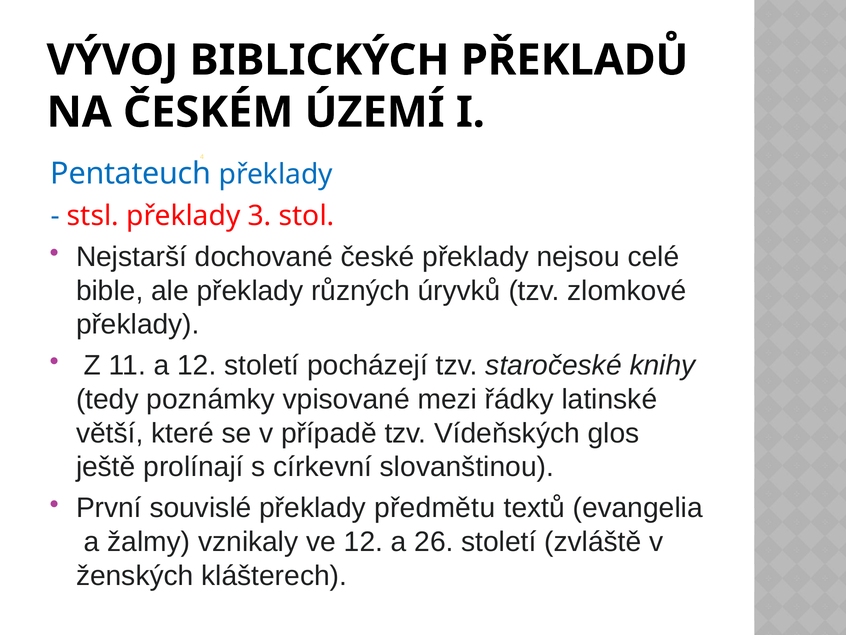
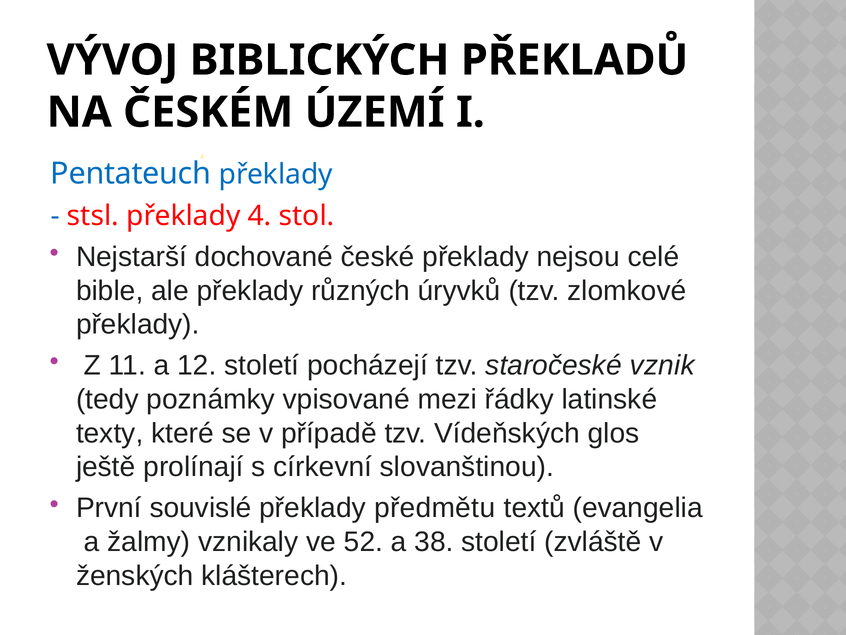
překlady 3: 3 -> 4 (260, 216)
knihy: knihy -> vznik (662, 365)
větší: větší -> texty (110, 433)
ve 12: 12 -> 52 (363, 542)
26: 26 -> 38 (434, 542)
